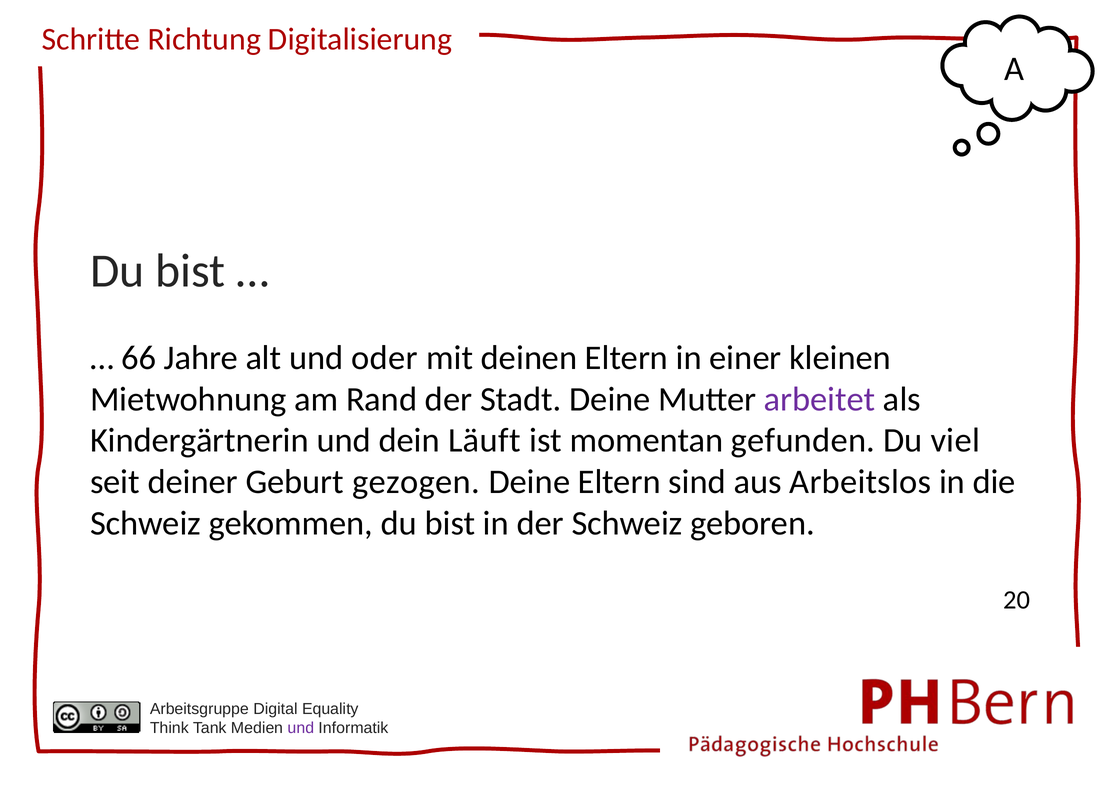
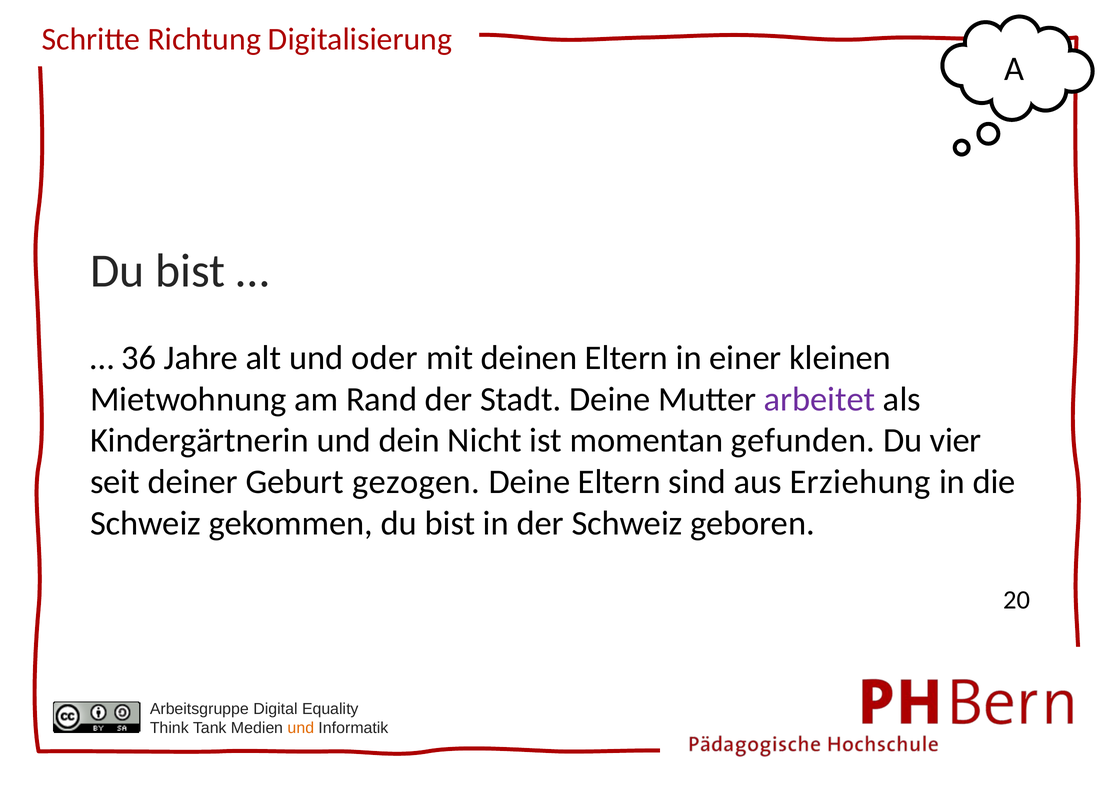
66: 66 -> 36 (139, 358)
Läuft: Läuft -> Nicht (485, 441)
viel: viel -> vier (956, 441)
Arbeitslos: Arbeitslos -> Erziehung (860, 482)
und colour: purple -> orange (301, 729)
